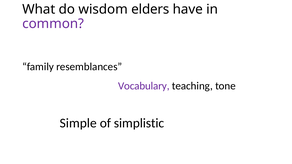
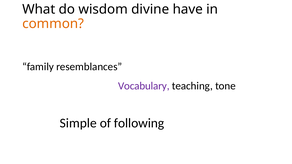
elders: elders -> divine (150, 9)
common colour: purple -> orange (53, 24)
simplistic: simplistic -> following (139, 123)
